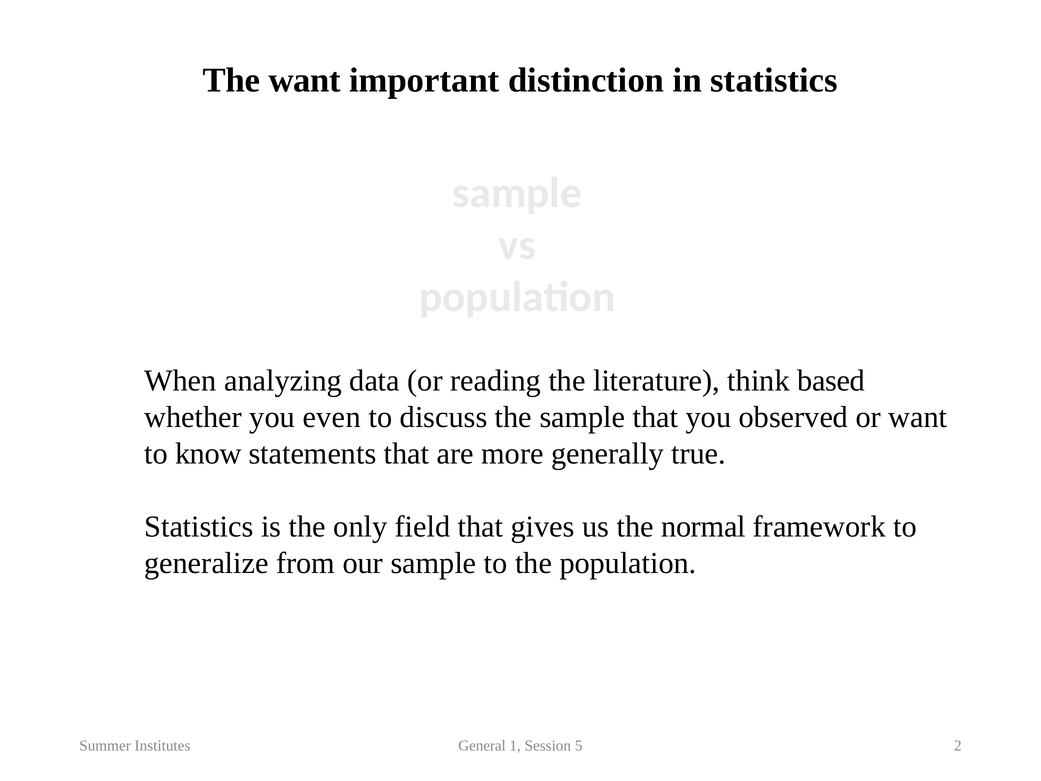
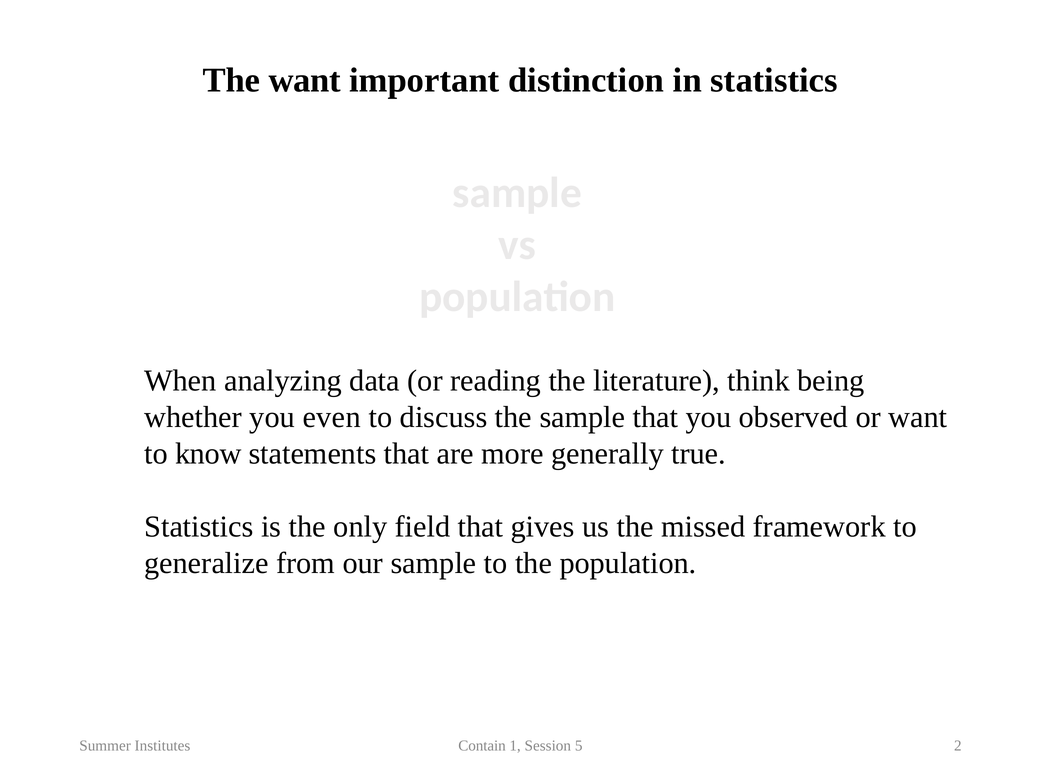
based: based -> being (831, 381)
normal: normal -> missed (703, 526)
General: General -> Contain (482, 745)
